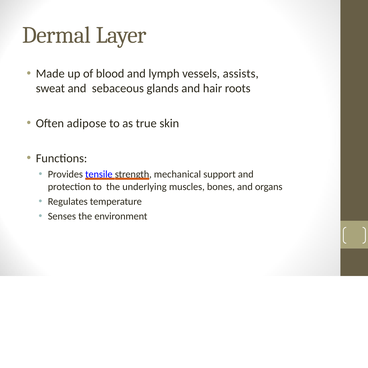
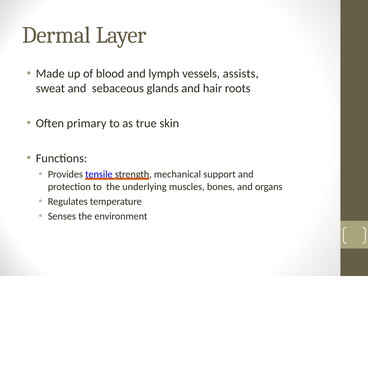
adipose: adipose -> primary (87, 123)
